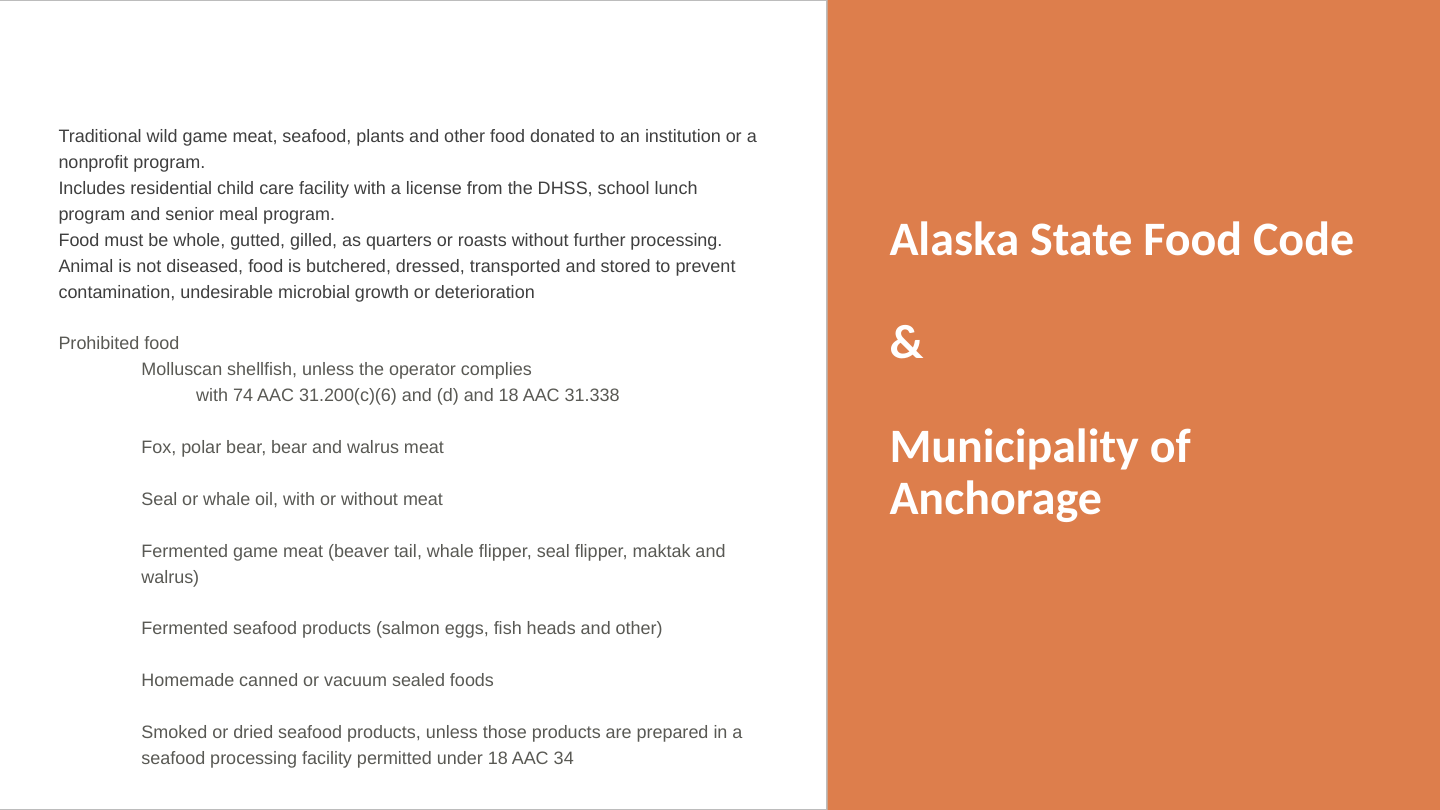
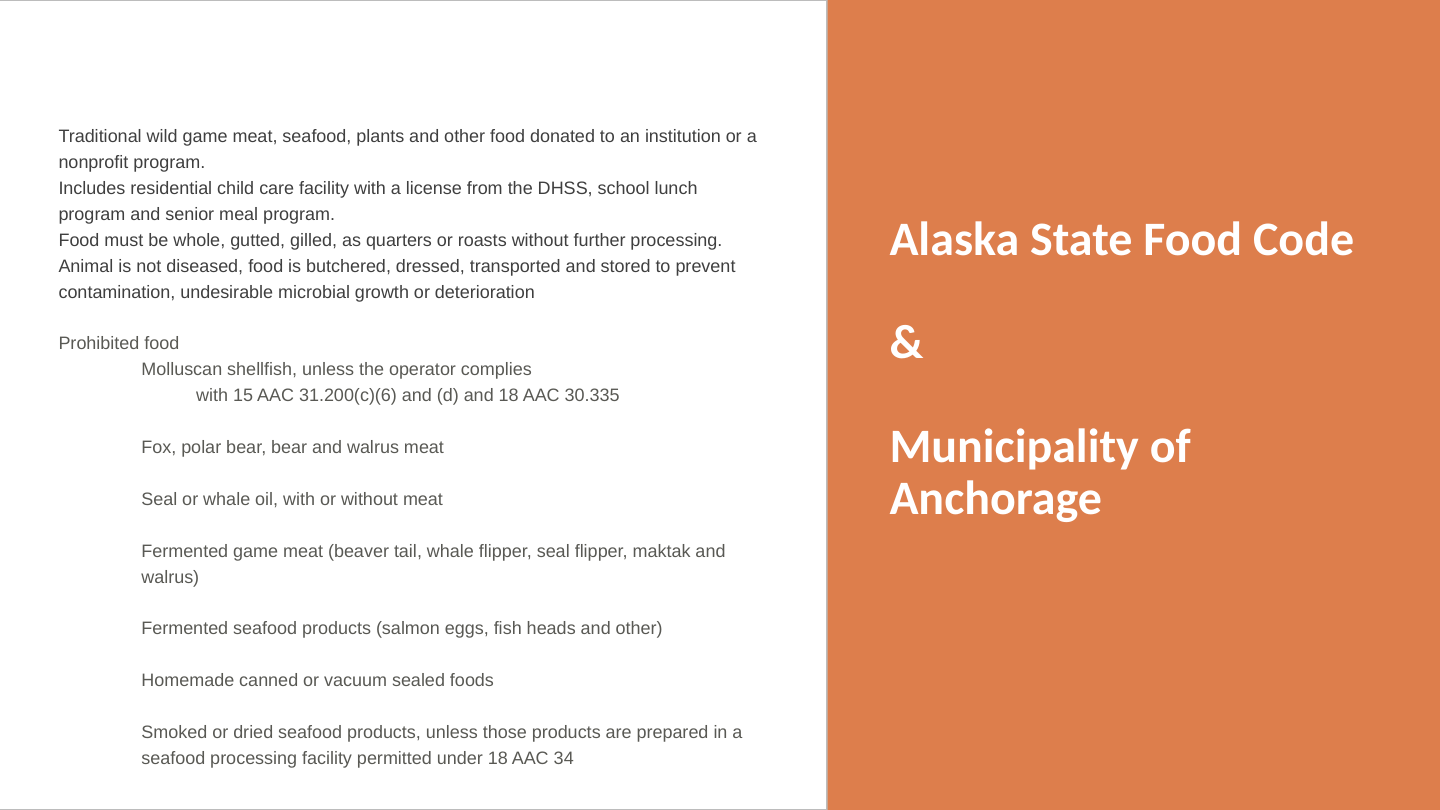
74: 74 -> 15 (243, 396)
31.338: 31.338 -> 30.335 (592, 396)
